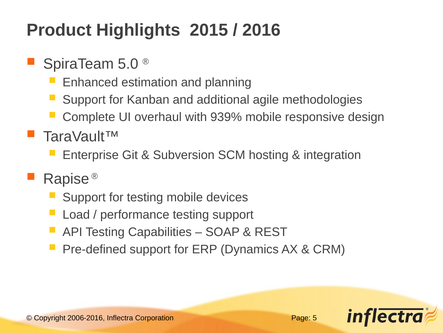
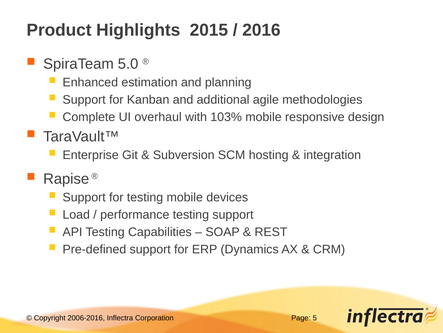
939%: 939% -> 103% (226, 117)
